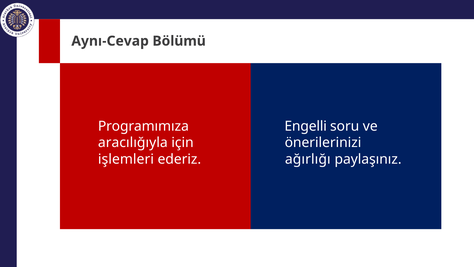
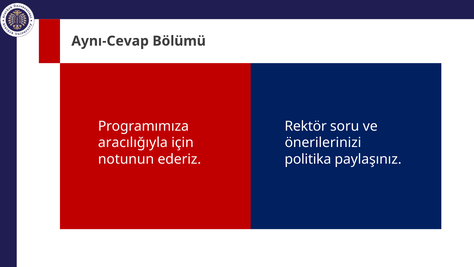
Engelli: Engelli -> Rektör (306, 126)
işlemleri: işlemleri -> notunun (126, 159)
ağırlığı: ağırlığı -> politika (308, 159)
